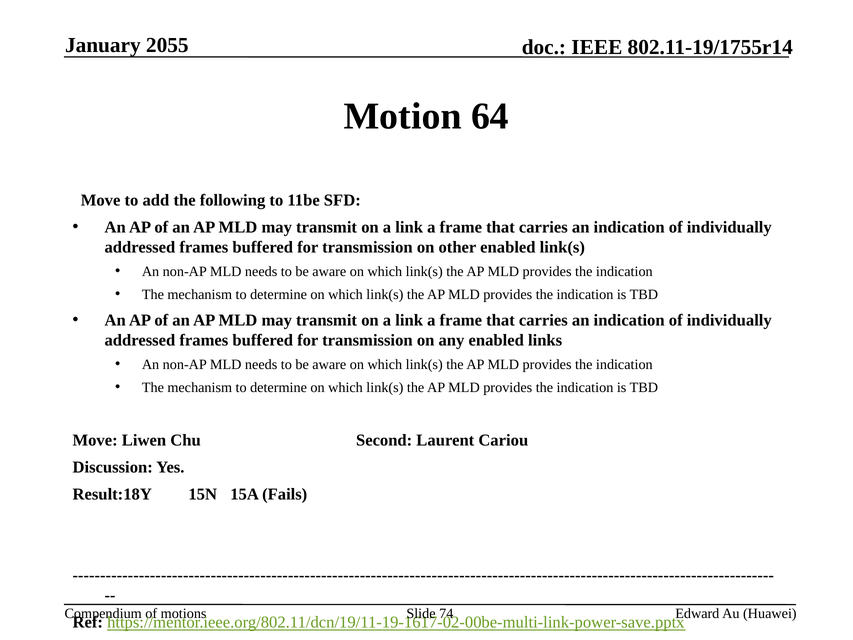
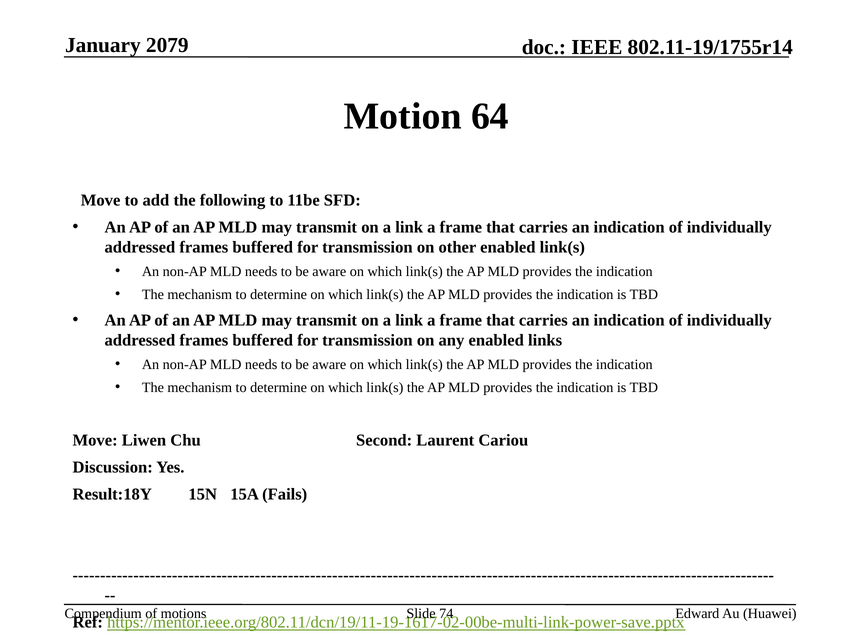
2055: 2055 -> 2079 (167, 45)
